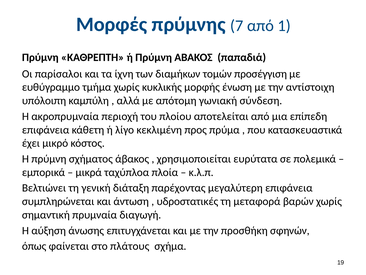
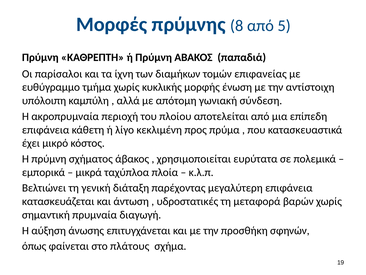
7: 7 -> 8 (237, 26)
1: 1 -> 5 (284, 26)
προσέγγιση: προσέγγιση -> επιφανείας (261, 74)
συμπληρώνεται: συμπληρώνεται -> κατασκευάζεται (58, 201)
